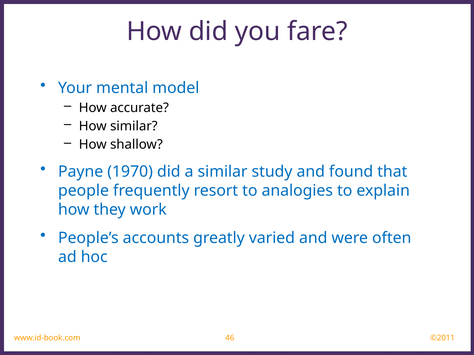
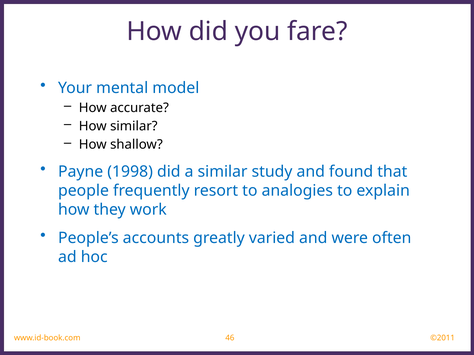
1970: 1970 -> 1998 (130, 172)
